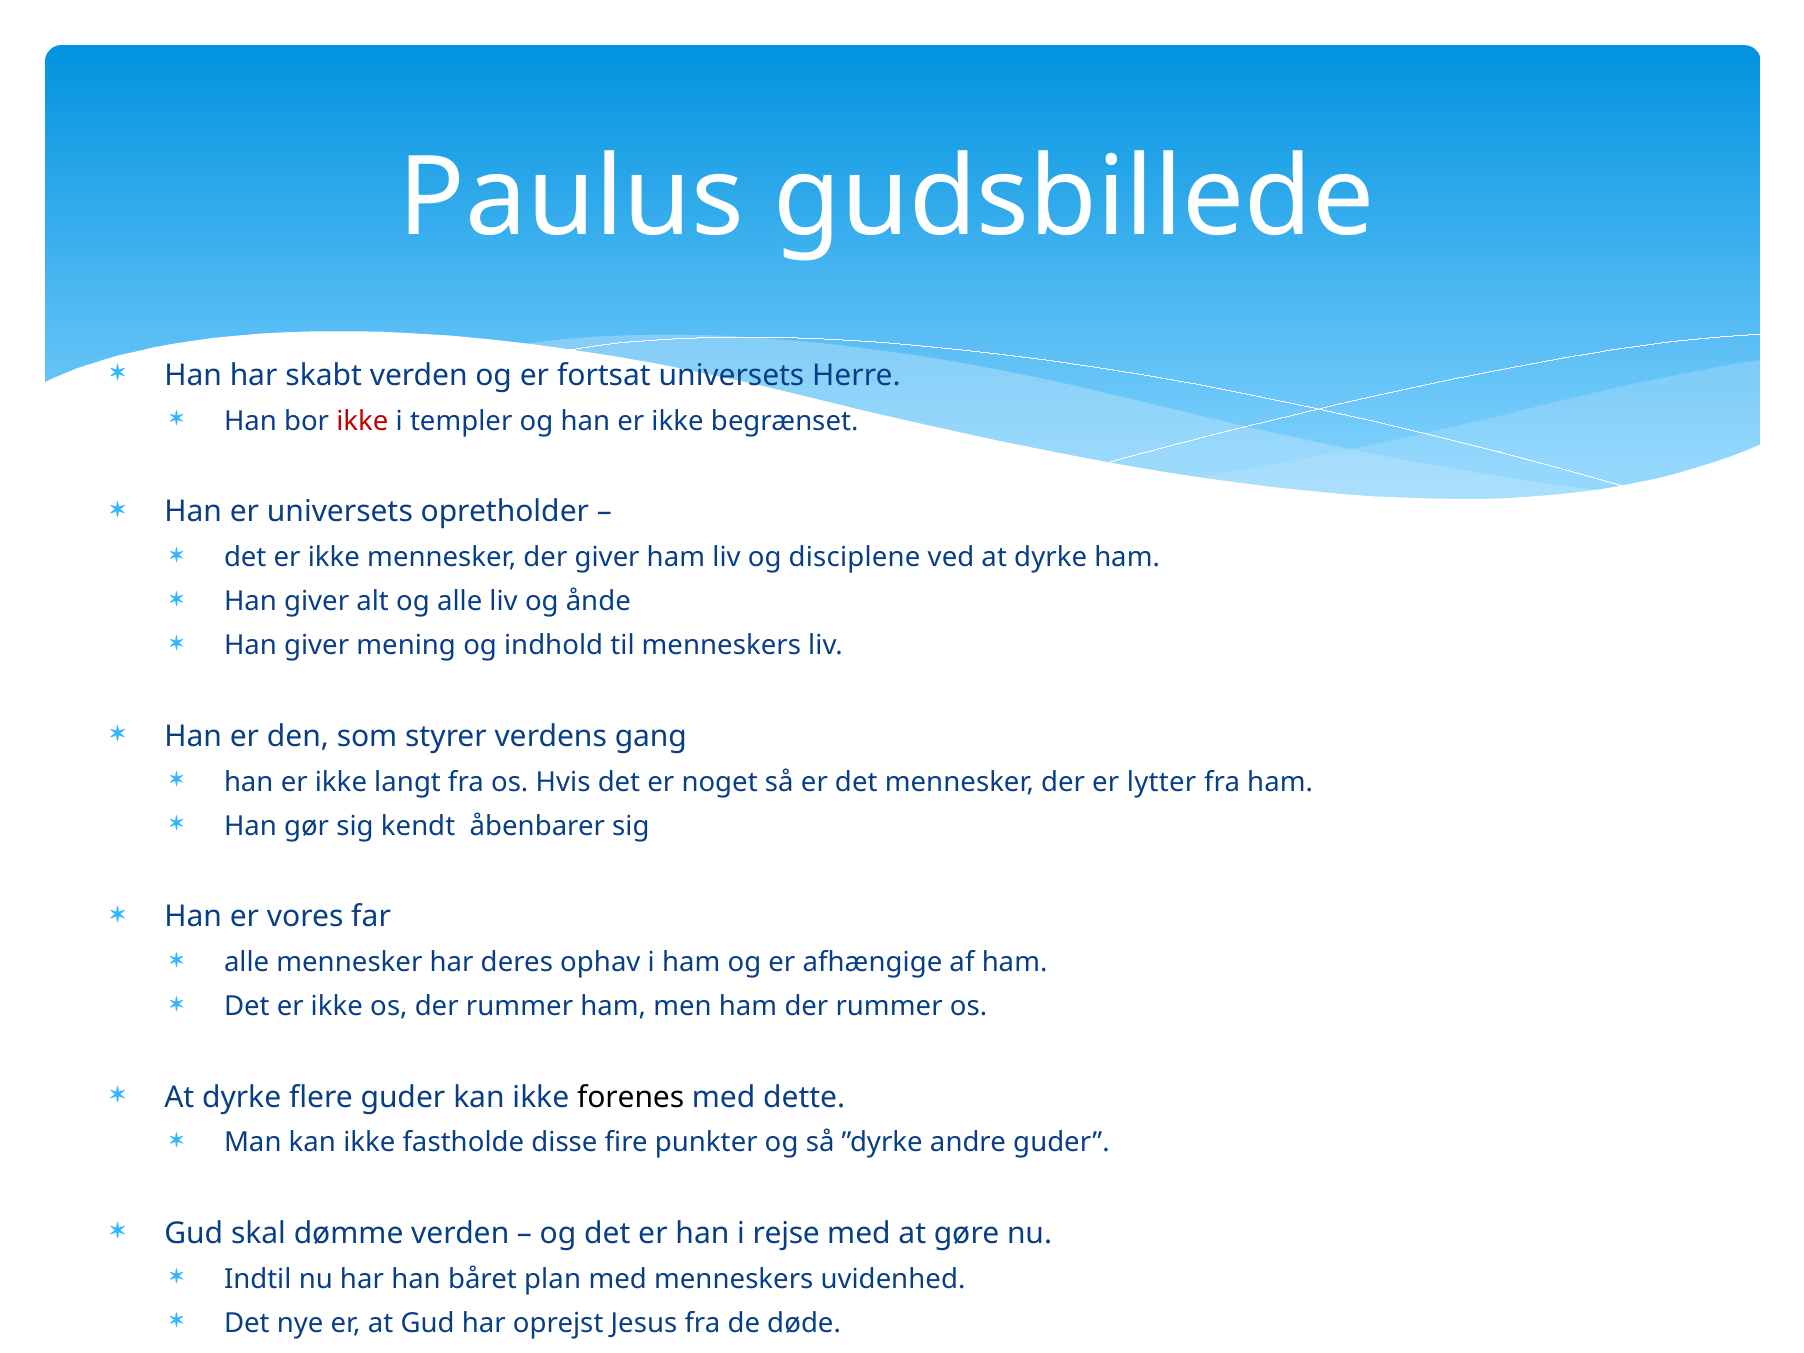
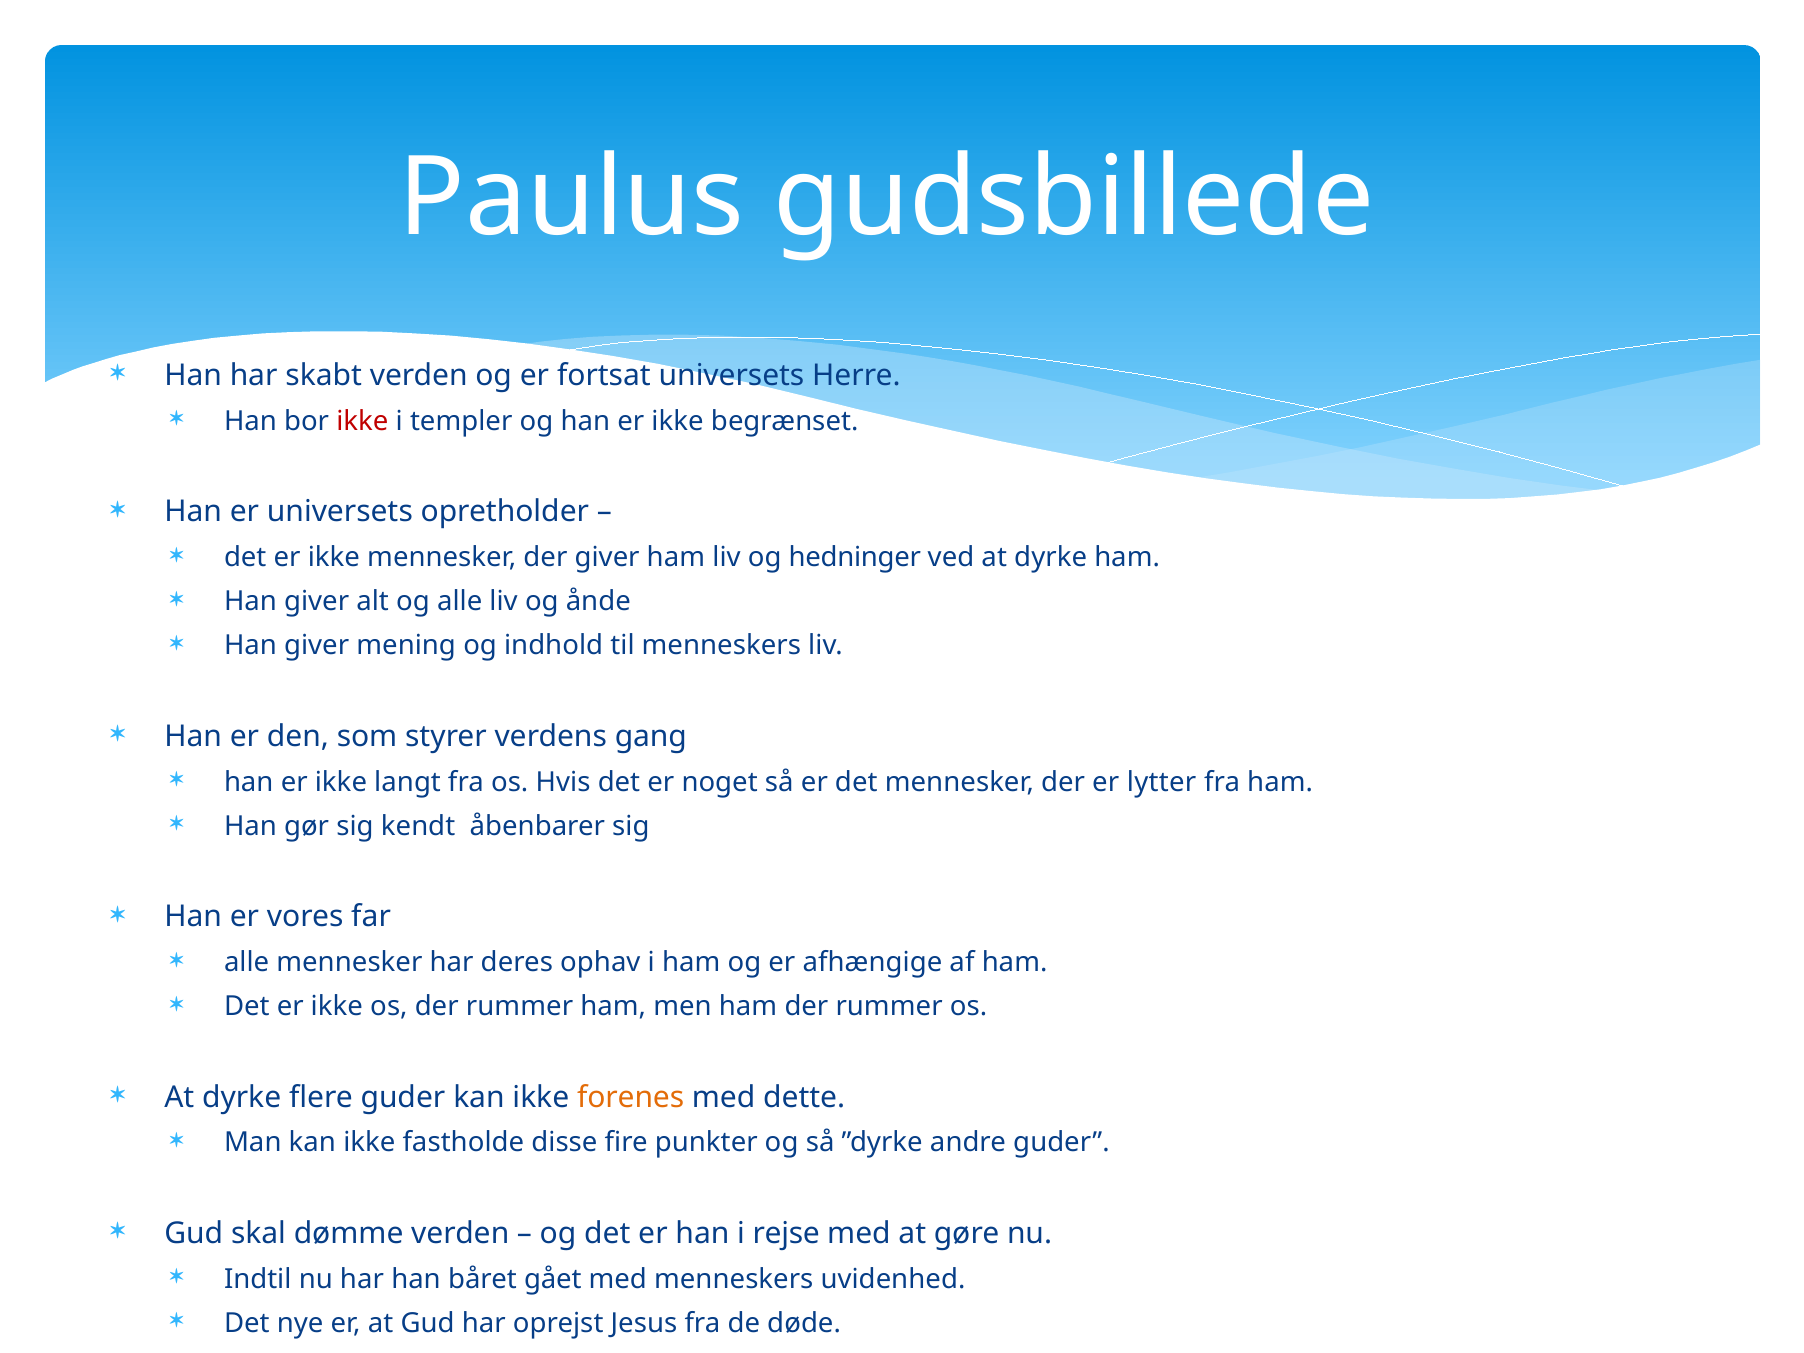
disciplene: disciplene -> hedninger (855, 557)
forenes colour: black -> orange (631, 1097)
plan: plan -> gået (553, 1279)
